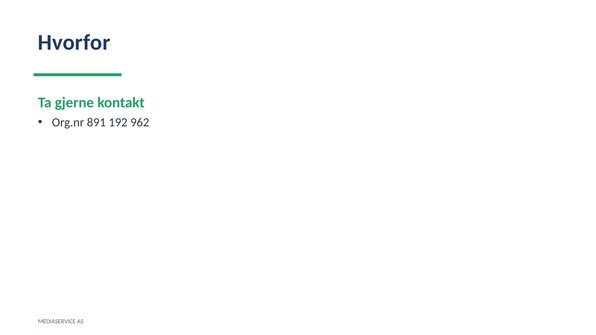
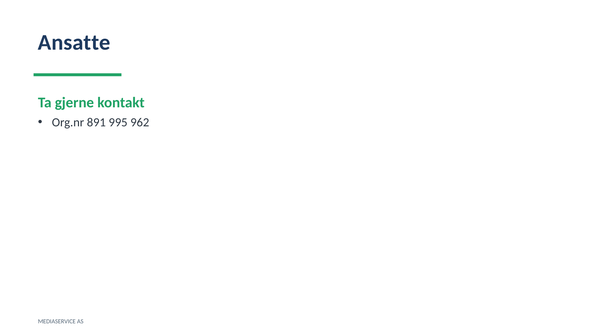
Hvorfor: Hvorfor -> Ansatte (74, 43)
192: 192 -> 995 (118, 123)
